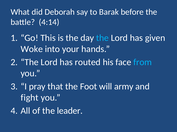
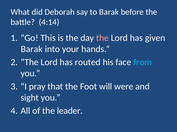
the colour: light blue -> pink (102, 38)
Woke: Woke -> Barak (32, 49)
army: army -> were (124, 87)
fight: fight -> sight (30, 98)
